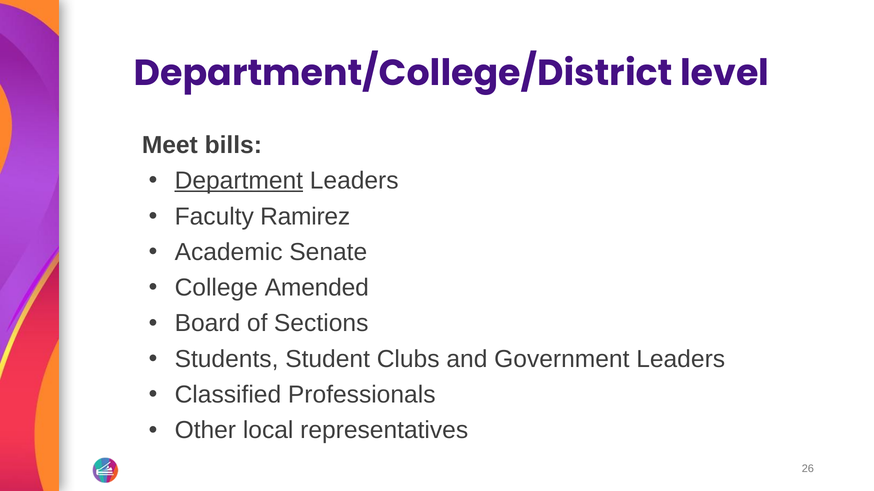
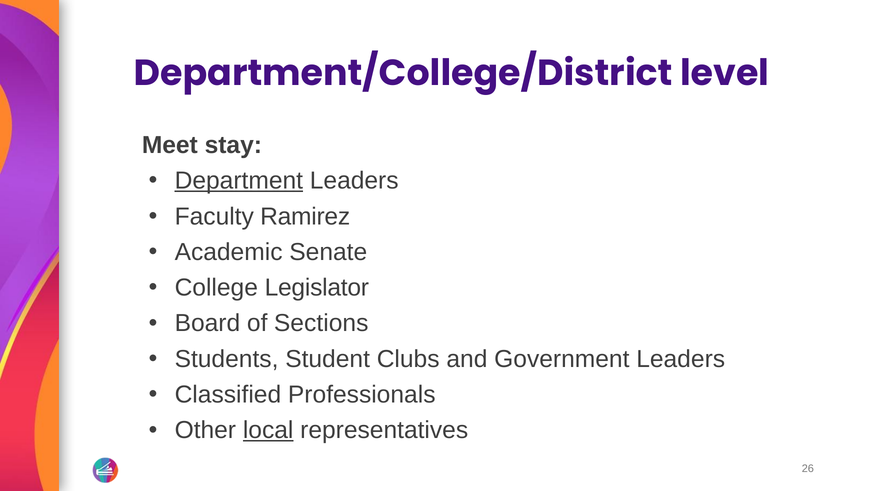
bills: bills -> stay (233, 145)
Amended: Amended -> Legislator (317, 288)
local underline: none -> present (268, 431)
